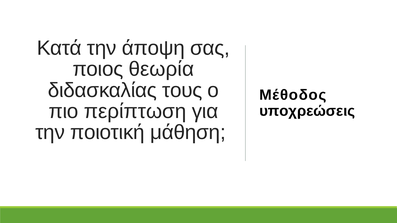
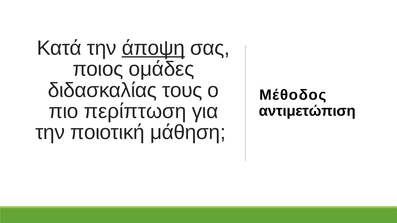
άποψη underline: none -> present (153, 48)
θεωρία: θεωρία -> ομάδες (161, 69)
υποχρεώσεις: υποχρεώσεις -> αντιμετώπιση (307, 111)
